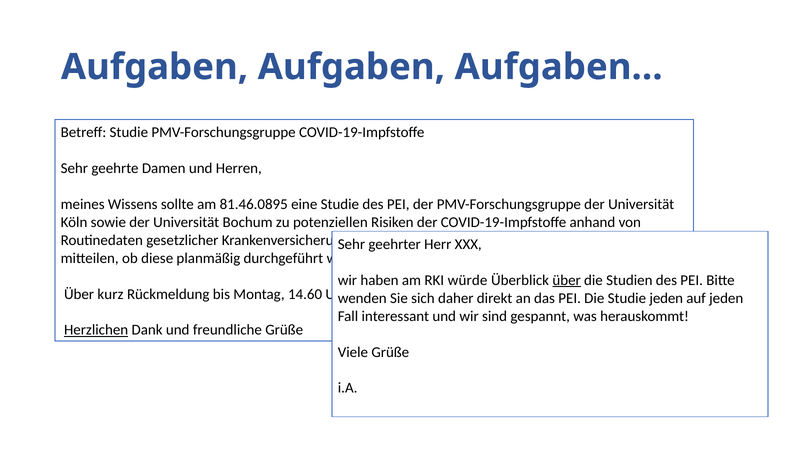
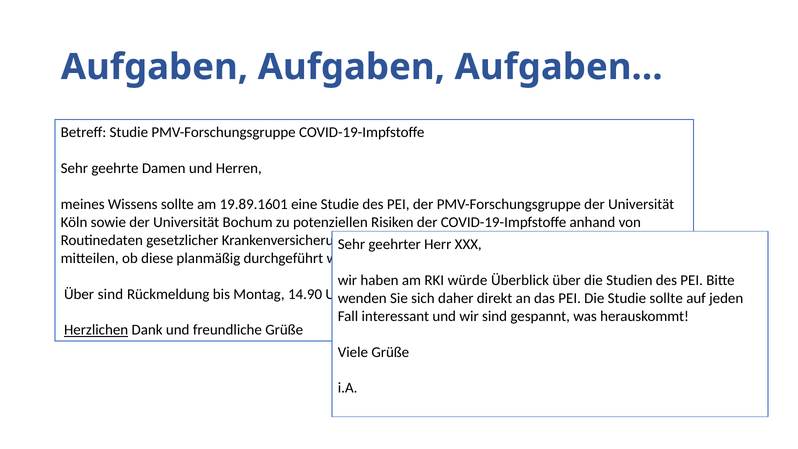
81.46.0895: 81.46.0895 -> 19.89.1601 (254, 204)
über underline: present -> none (567, 280)
Über kurz: kurz -> sind (110, 294)
14.60: 14.60 -> 14.90 (305, 294)
Studie jeden: jeden -> sollte (666, 298)
